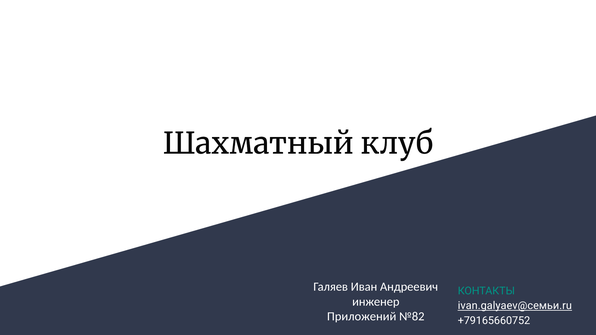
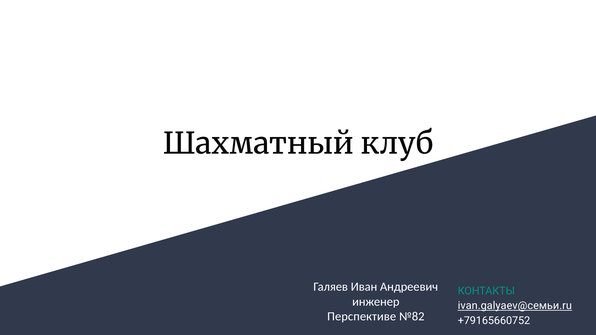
Приложений: Приложений -> Перспективе (362, 317)
